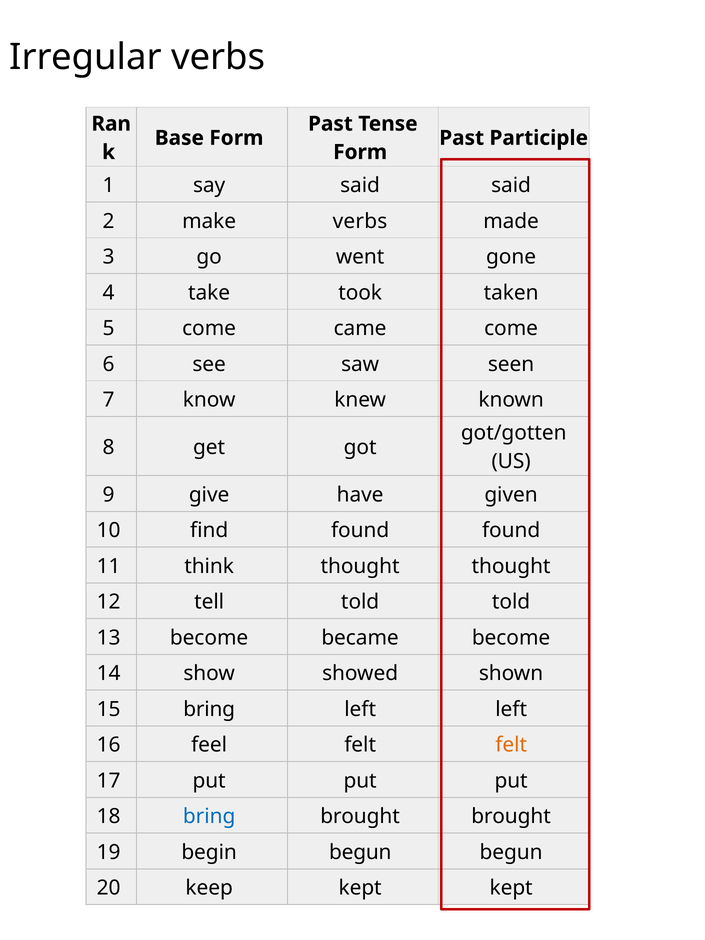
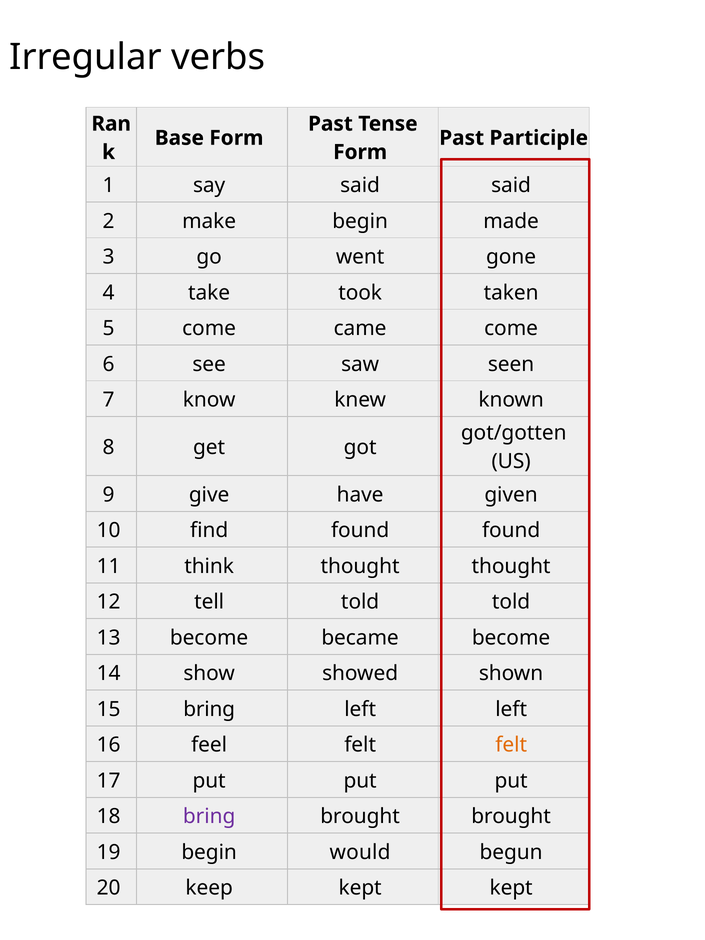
make verbs: verbs -> begin (360, 221)
bring colour: blue -> purple (209, 816)
begin begun: begun -> would (360, 852)
